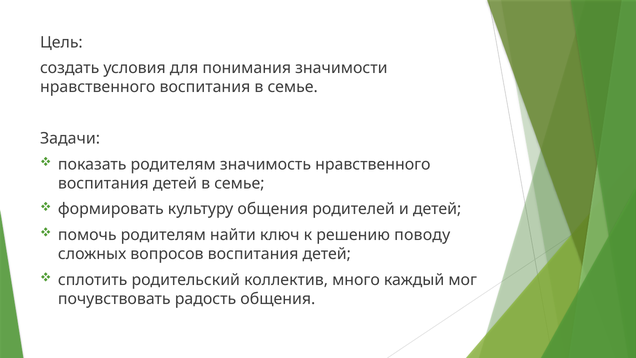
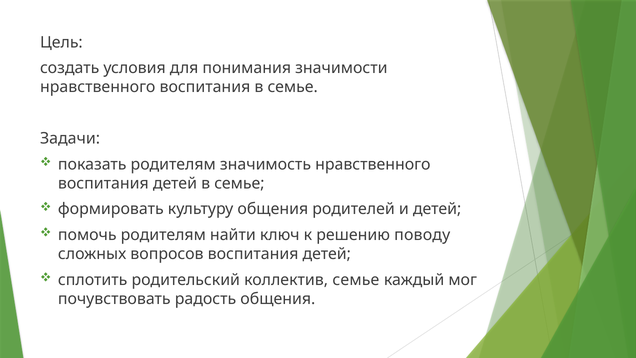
коллектив много: много -> семье (356, 280)
